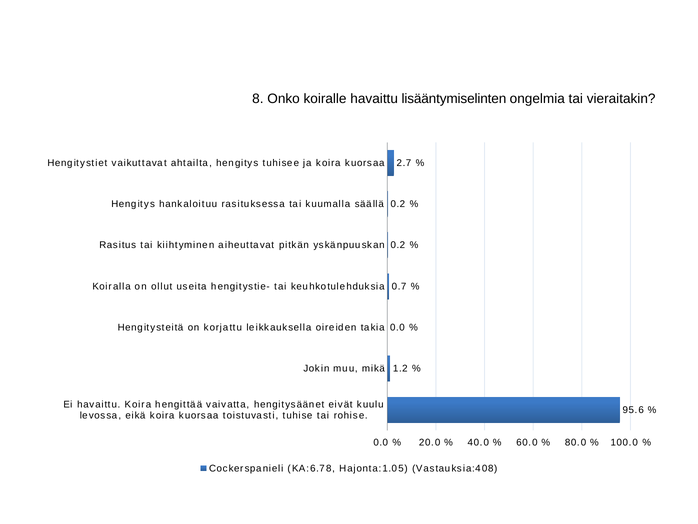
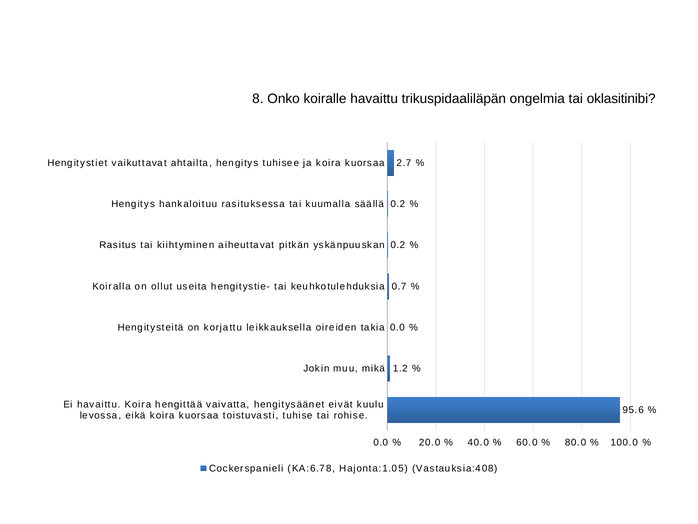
lisääntymiselinten: lisääntymiselinten -> trikuspidaaliläpän (454, 99)
vieraitakin: vieraitakin -> oklasitinibi (621, 99)
